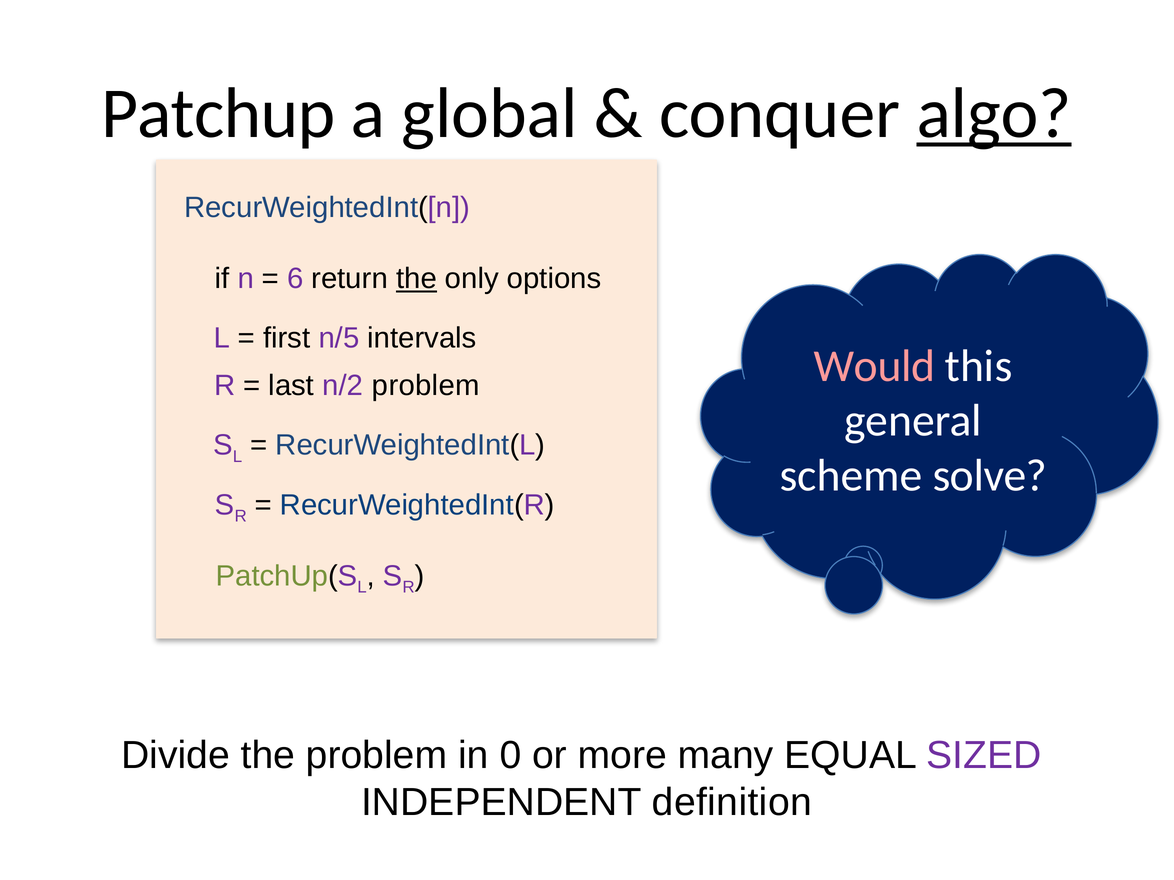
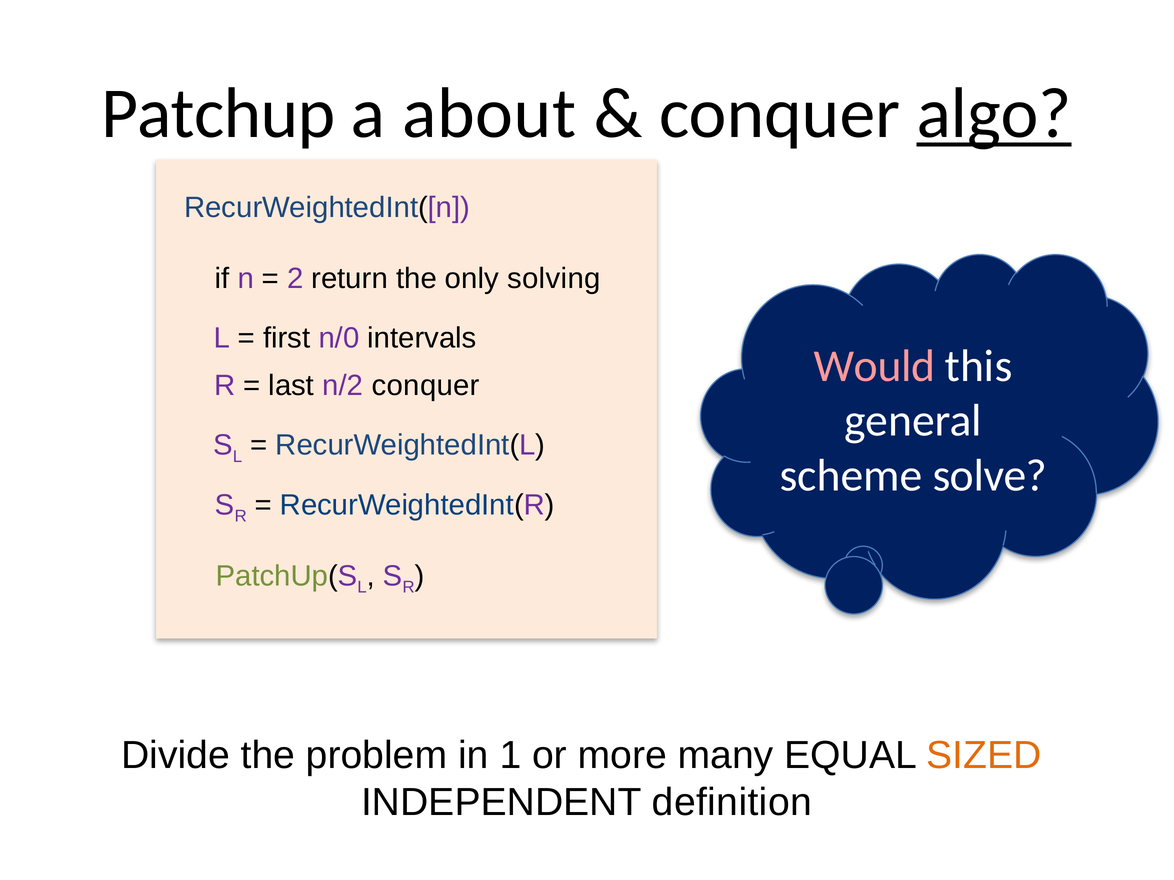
global: global -> about (489, 114)
6: 6 -> 2 (295, 279)
the underline: present -> none (416, 279)
options: options -> solving (554, 279)
n/5: n/5 -> n/0 (339, 338)
n/2 problem: problem -> conquer (426, 386)
0: 0 -> 1 (510, 756)
SIZED colour: purple -> orange (984, 756)
